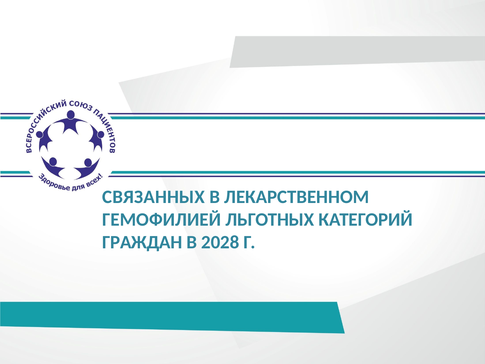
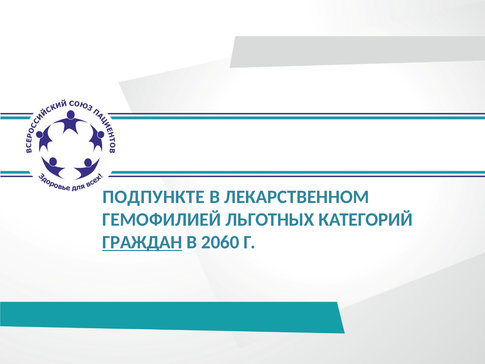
СВЯЗАННЫХ: СВЯЗАННЫХ -> ПОДПУНКТЕ (154, 197)
ГРАЖДАН underline: none -> present (142, 242)
2028: 2028 -> 2060 (220, 242)
